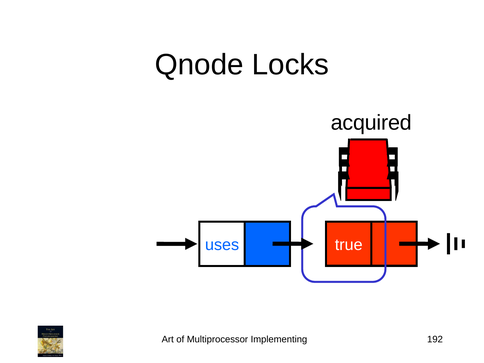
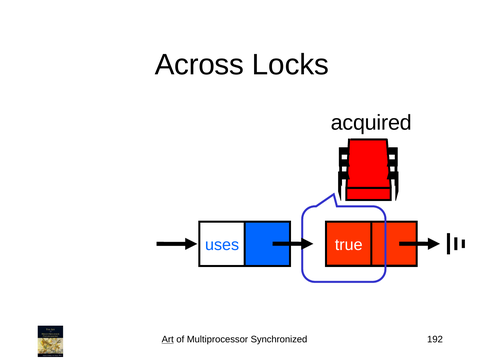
Qnode: Qnode -> Across (199, 65)
Art underline: none -> present (168, 339)
Implementing: Implementing -> Synchronized (279, 339)
